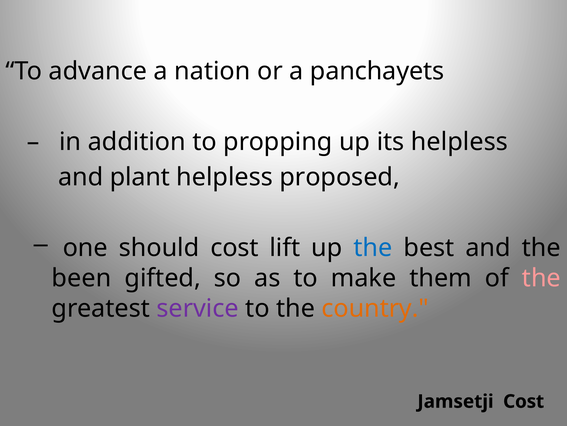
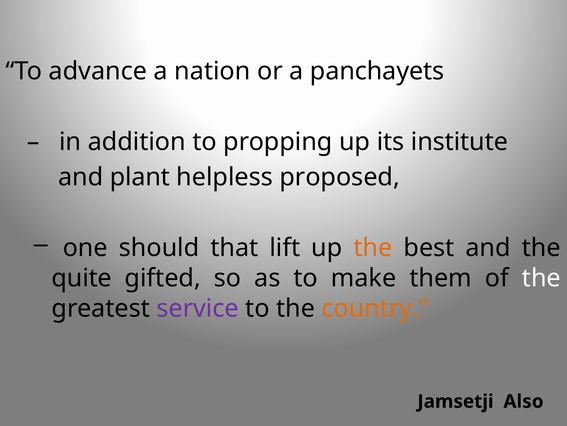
its helpless: helpless -> institute (459, 142)
should cost: cost -> that (234, 247)
the colour: blue -> orange (373, 247)
been: been -> quite (82, 278)
the colour: pink -> white (541, 278)
Jamsetji Cost: Cost -> Also (524, 401)
